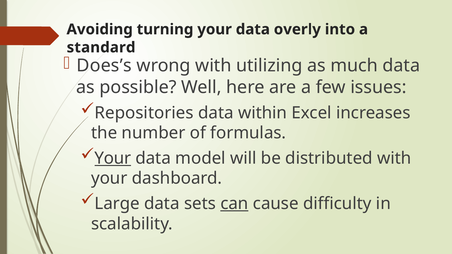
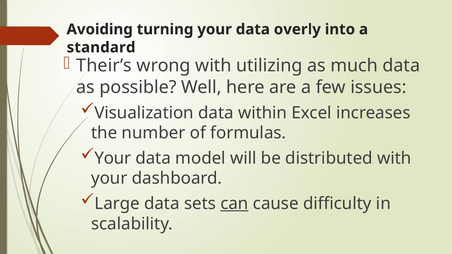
Does’s: Does’s -> Their’s (104, 66)
Repositories: Repositories -> Visualization (144, 113)
Your underline: present -> none (113, 158)
